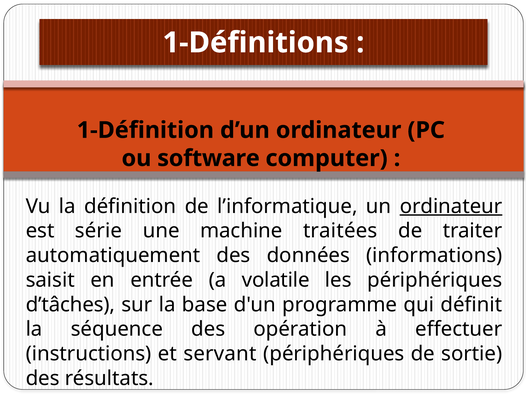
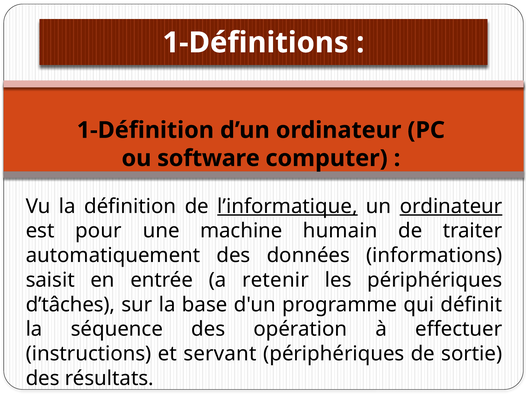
l’informatique underline: none -> present (287, 206)
série: série -> pour (98, 231)
traitées: traitées -> humain (340, 231)
volatile: volatile -> retenir (276, 280)
